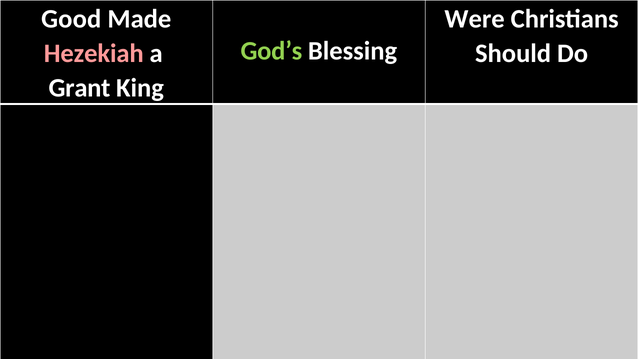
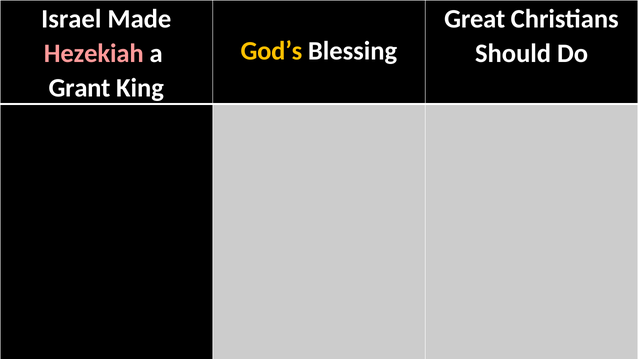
Good: Good -> Israel (71, 19)
Were: Were -> Great (475, 19)
God’s colour: light green -> yellow (271, 51)
